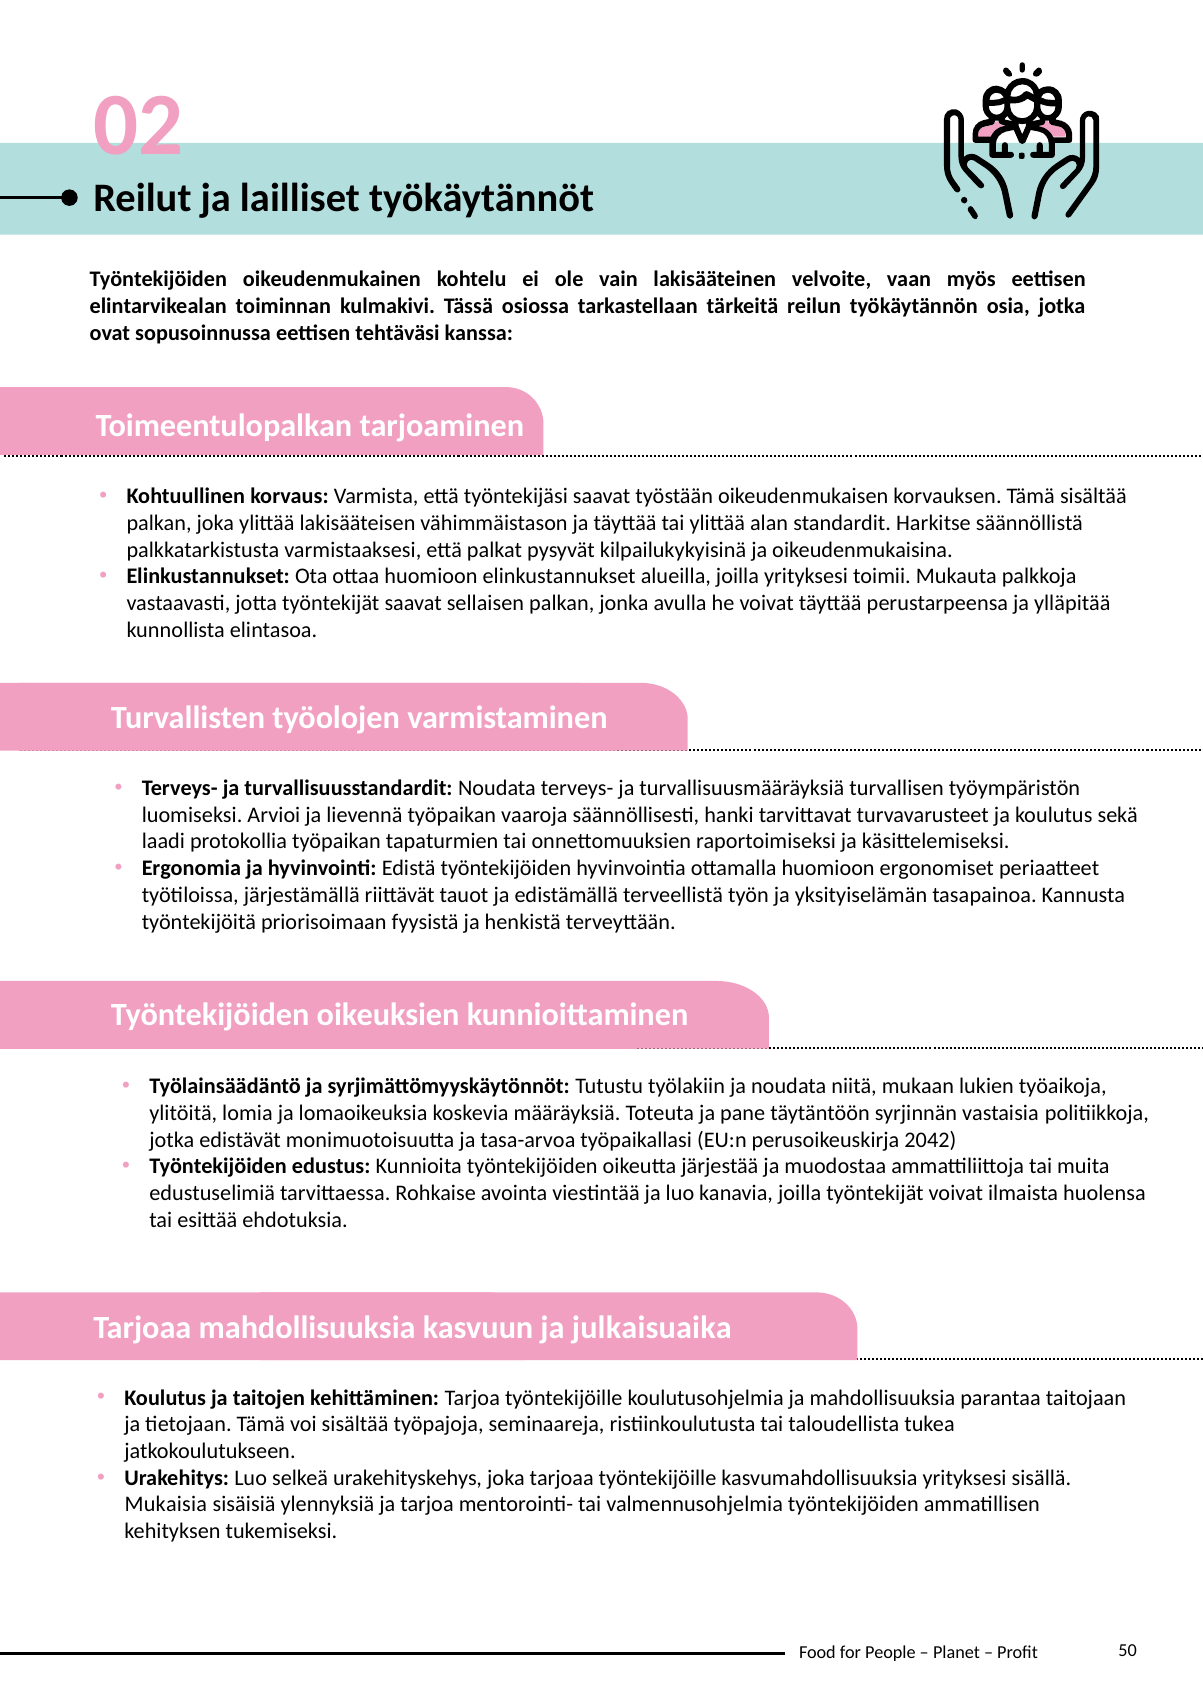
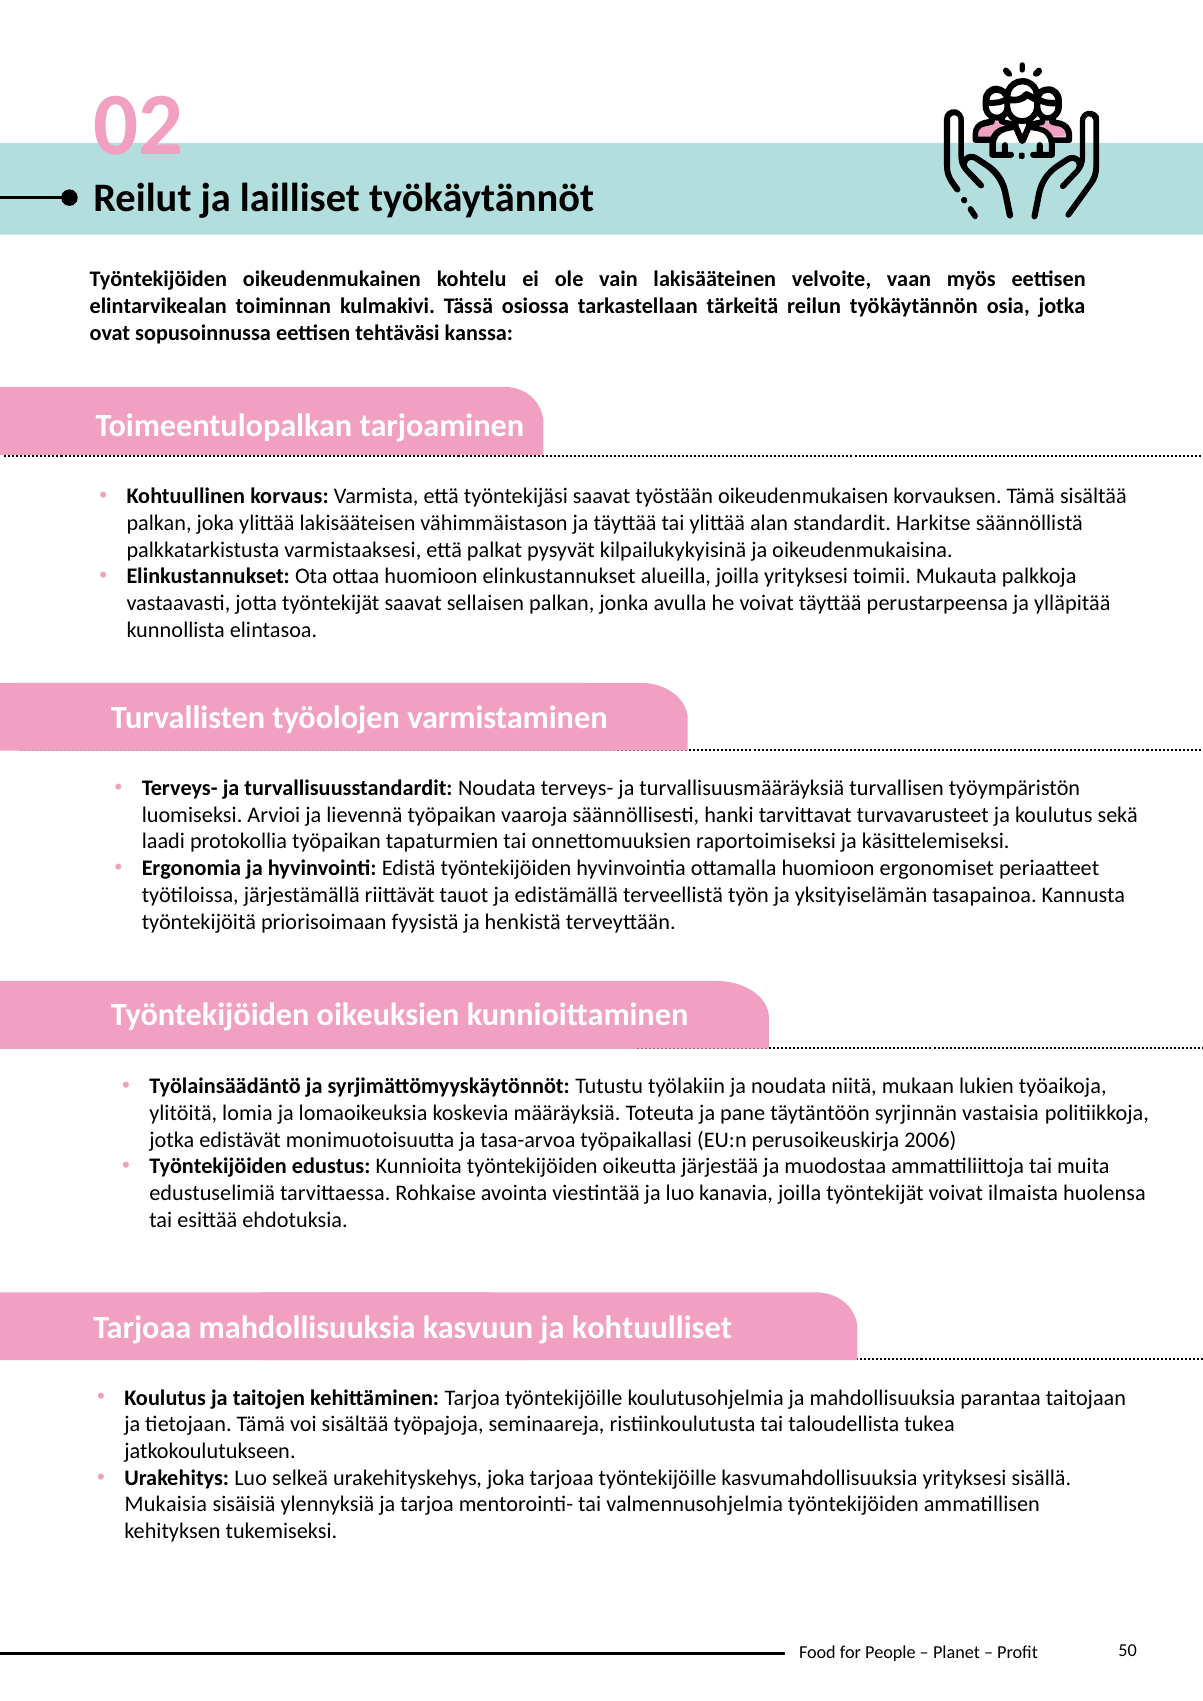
2042: 2042 -> 2006 (930, 1140)
julkaisuaika: julkaisuaika -> kohtuulliset (652, 1328)
